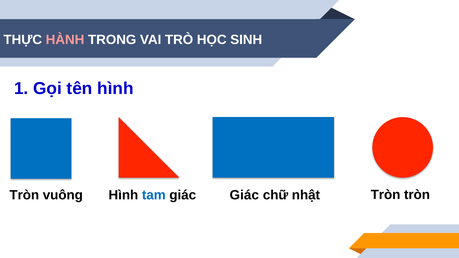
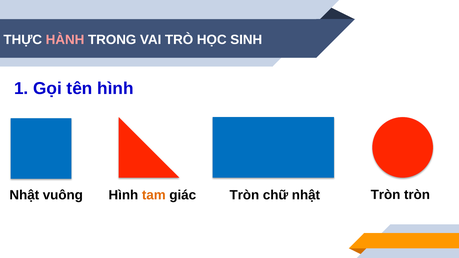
Tròn: Tròn -> Nhật (24, 195)
tam colour: blue -> orange (154, 195)
Giác: Giác -> Tròn (244, 195)
